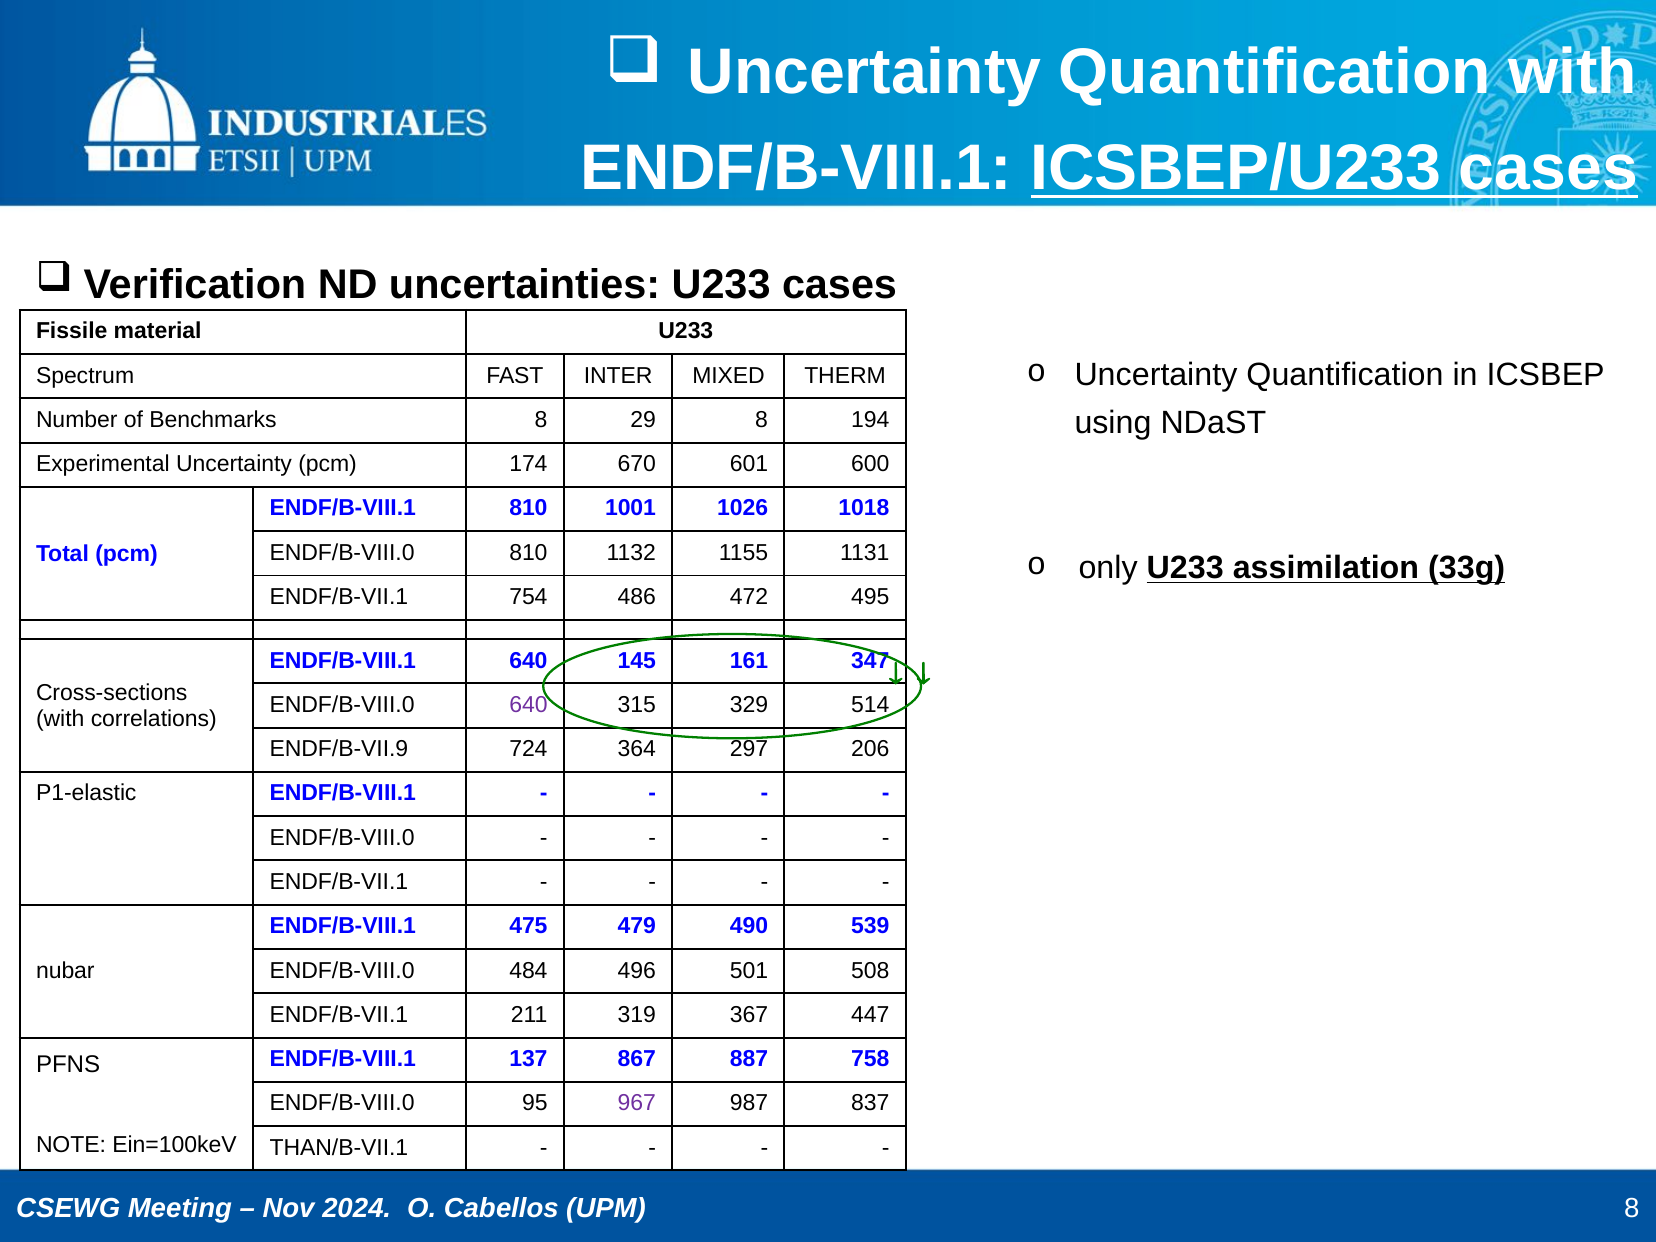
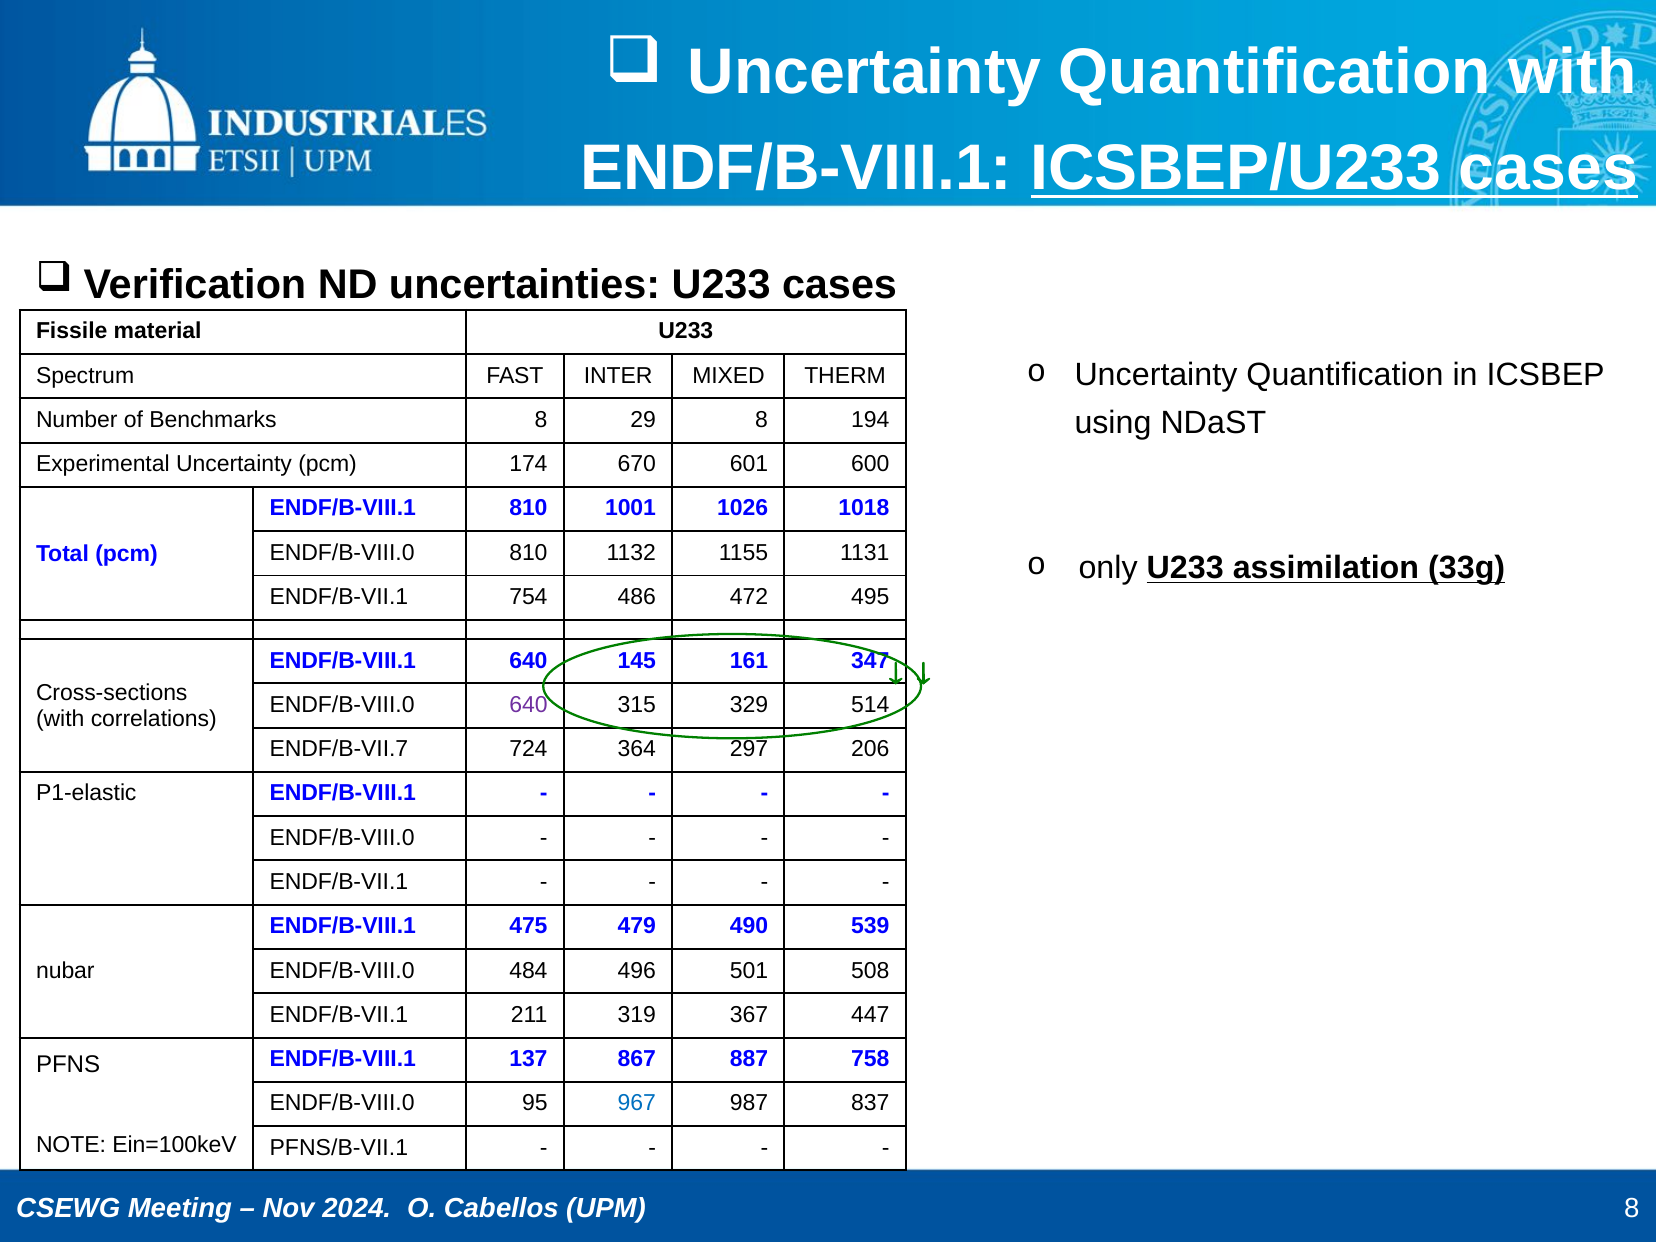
ENDF/B-VII.9: ENDF/B-VII.9 -> ENDF/B-VII.7 (339, 749)
967 colour: purple -> blue (637, 1103)
THAN/B-VII.1: THAN/B-VII.1 -> PFNS/B-VII.1 (339, 1147)
